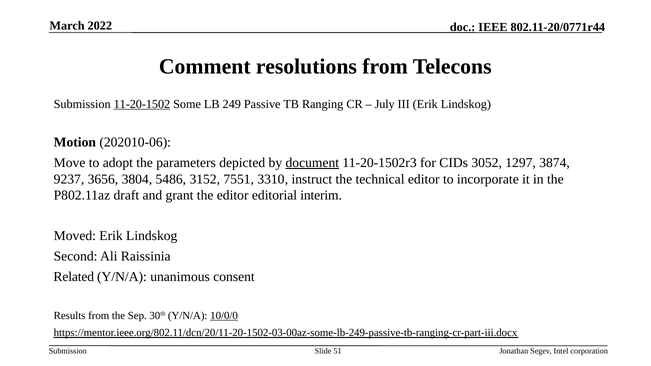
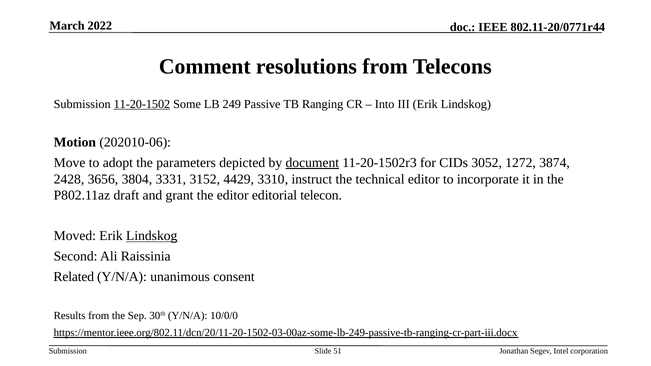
July: July -> Into (385, 104)
1297: 1297 -> 1272 (521, 163)
9237: 9237 -> 2428 (69, 179)
5486: 5486 -> 3331 (171, 179)
7551: 7551 -> 4429 (239, 179)
interim: interim -> telecon (321, 195)
Lindskog underline: none -> present (152, 236)
10/0/0 underline: present -> none (224, 316)
